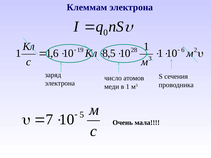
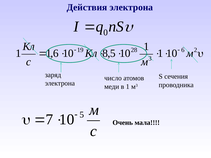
Клеммам: Клеммам -> Действия (87, 7)
